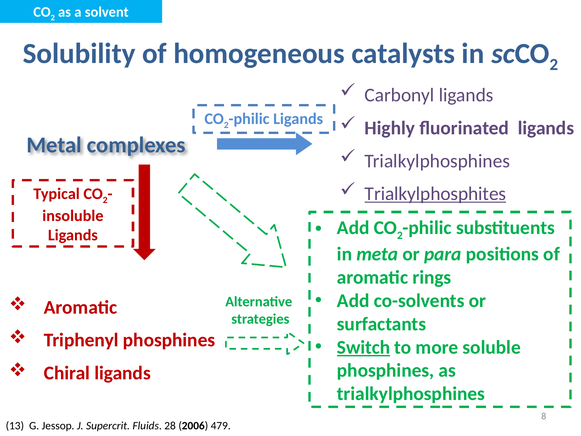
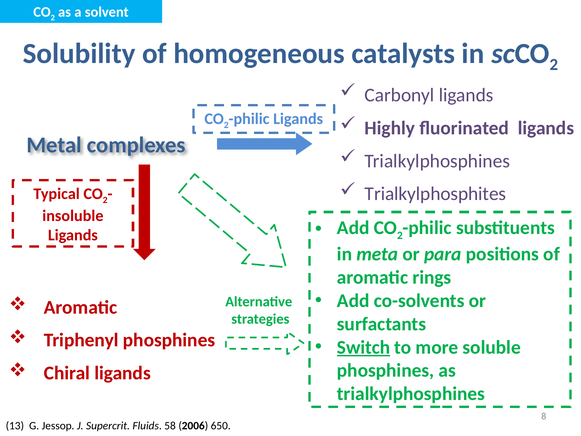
Trialkylphosphites underline: present -> none (435, 194)
28: 28 -> 58 (170, 426)
479: 479 -> 650 (221, 426)
